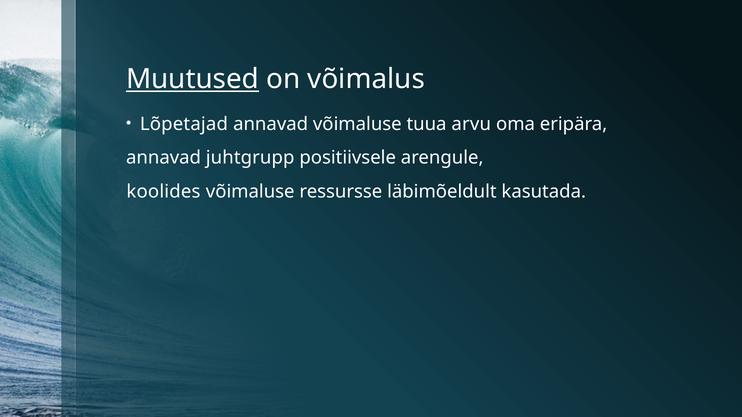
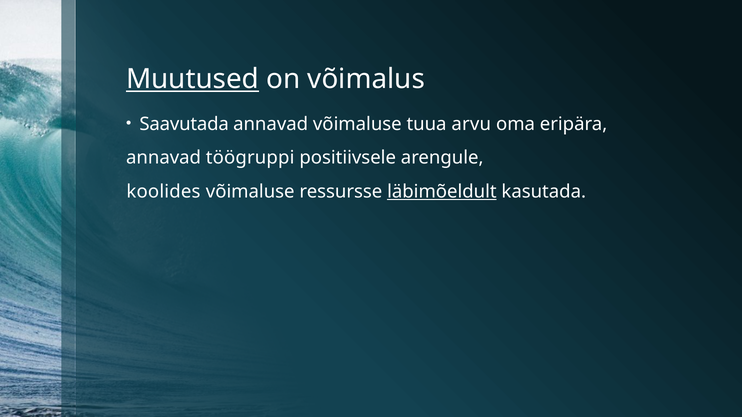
Lõpetajad: Lõpetajad -> Saavutada (184, 124)
juhtgrupp: juhtgrupp -> töögruppi (250, 158)
läbimõeldult underline: none -> present (442, 192)
